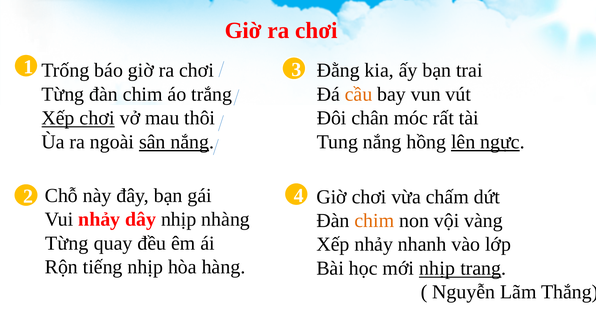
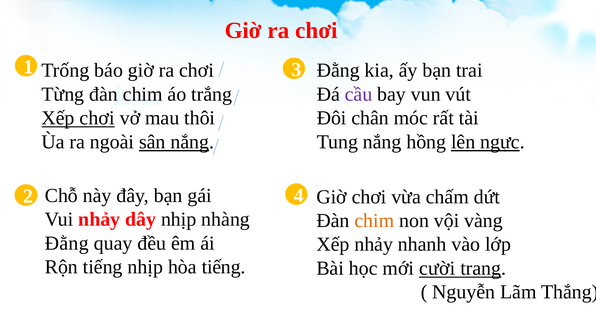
cầu colour: orange -> purple (359, 94)
Từng: Từng -> Đằng (67, 243)
hòa hàng: hàng -> tiếng (224, 267)
mới nhịp: nhịp -> cười (437, 268)
